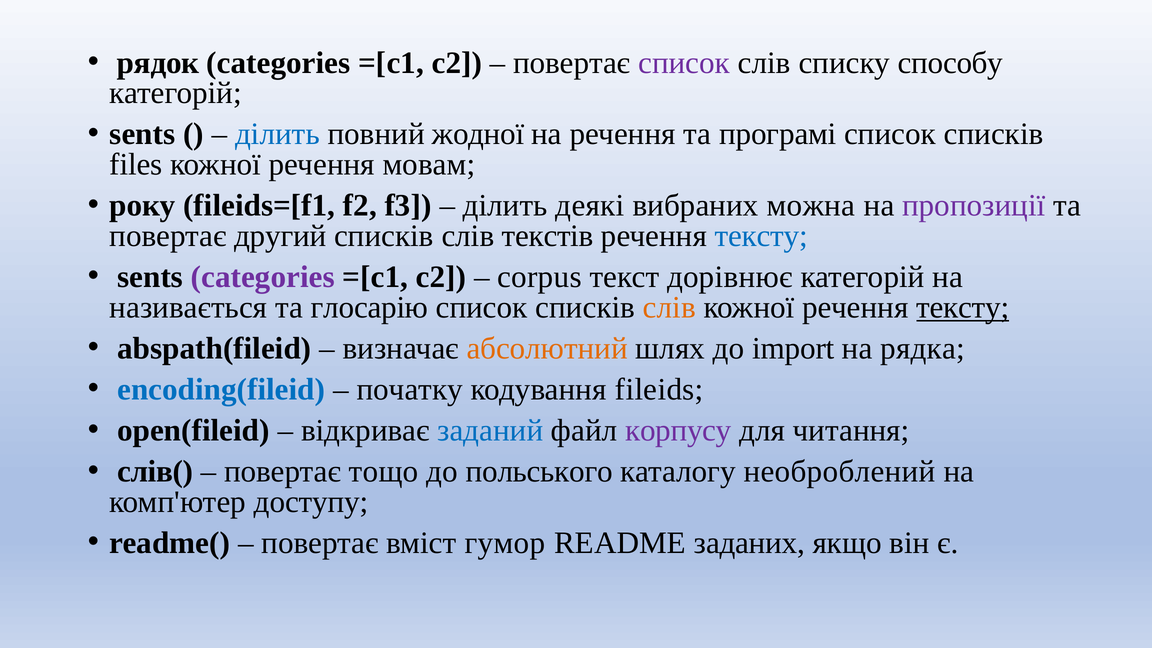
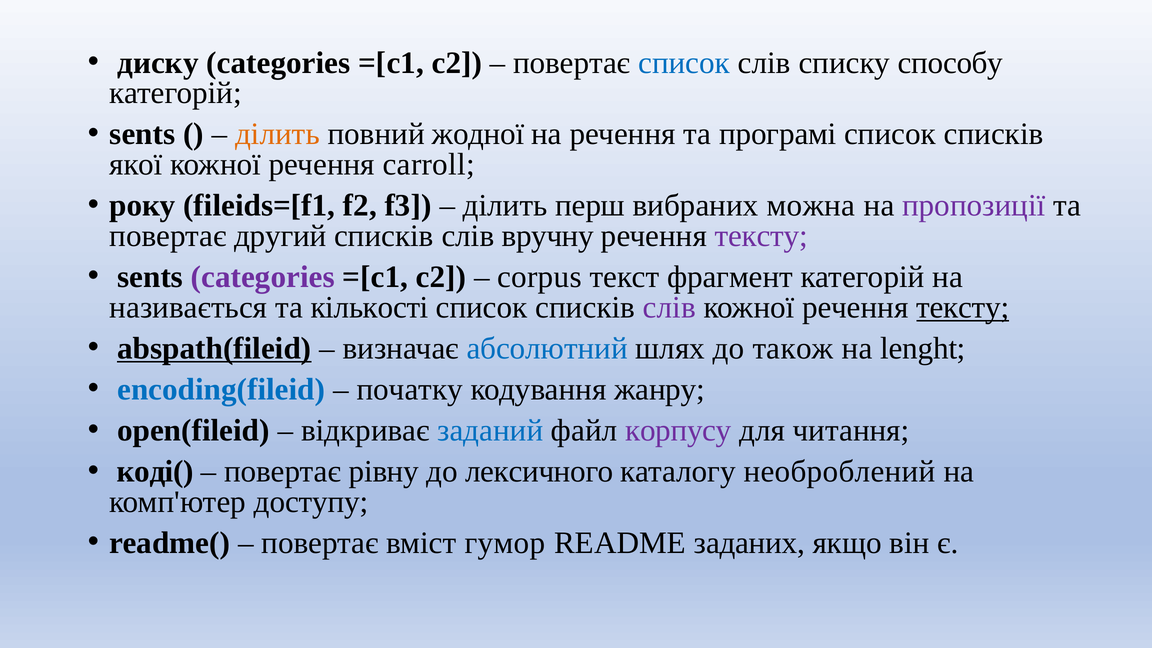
рядок: рядок -> диску (158, 63)
список colour: purple -> blue (684, 63)
ділить colour: blue -> orange (277, 134)
files: files -> якої (136, 164)
мовам: мовам -> carroll (429, 164)
деякі: деякі -> перш (590, 206)
текстів: текстів -> вручну (548, 236)
тексту colour: blue -> purple (761, 236)
дорівнює: дорівнює -> фрагмент (730, 277)
глосарію: глосарію -> кількості (370, 307)
слів colour: orange -> purple (669, 307)
abspath(fileid underline: none -> present (214, 348)
абсолютний colour: orange -> blue (547, 348)
import: import -> також (793, 348)
рядка: рядка -> lenght (923, 348)
fileids: fileids -> жанру (659, 389)
слів(: слів( -> коді( (155, 472)
тощо: тощо -> рівну (384, 472)
польського: польського -> лексичного (539, 472)
